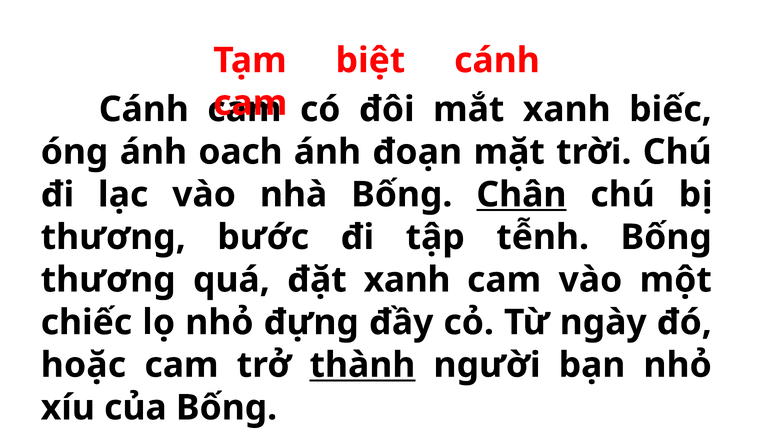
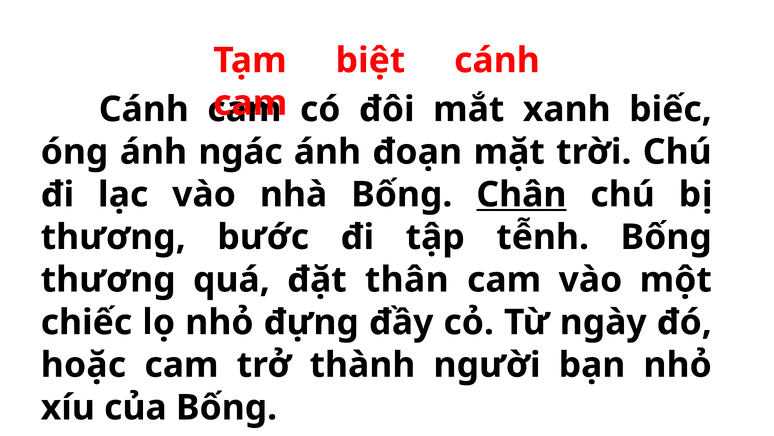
oach: oach -> ngác (241, 152)
đặt xanh: xanh -> thân (407, 279)
thành underline: present -> none (362, 365)
